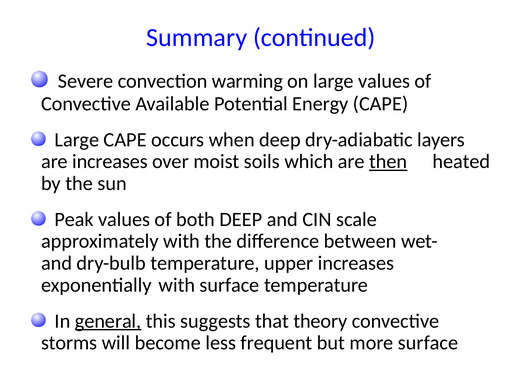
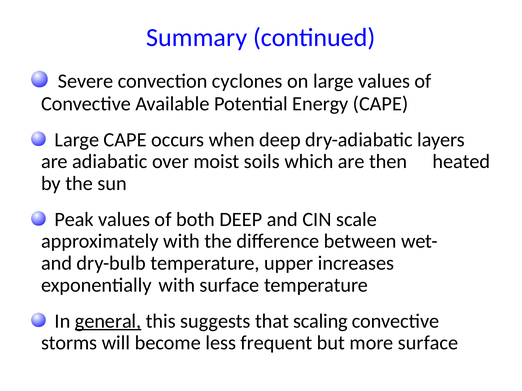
warming: warming -> cyclones (247, 81)
are increases: increases -> adiabatic (110, 162)
then underline: present -> none (388, 162)
theory: theory -> scaling (320, 321)
